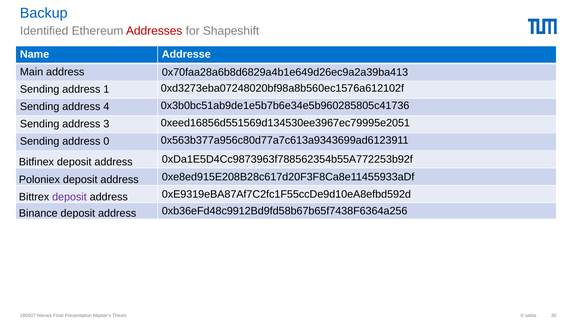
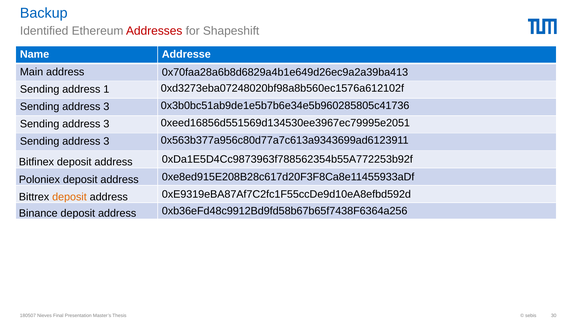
4: 4 -> 3 (106, 107)
0: 0 -> 3 (106, 141)
deposit colour: purple -> orange (69, 197)
